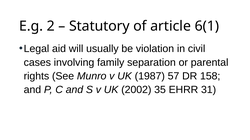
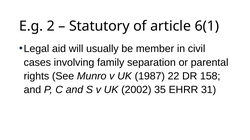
violation: violation -> member (155, 49)
57: 57 -> 22 (173, 76)
